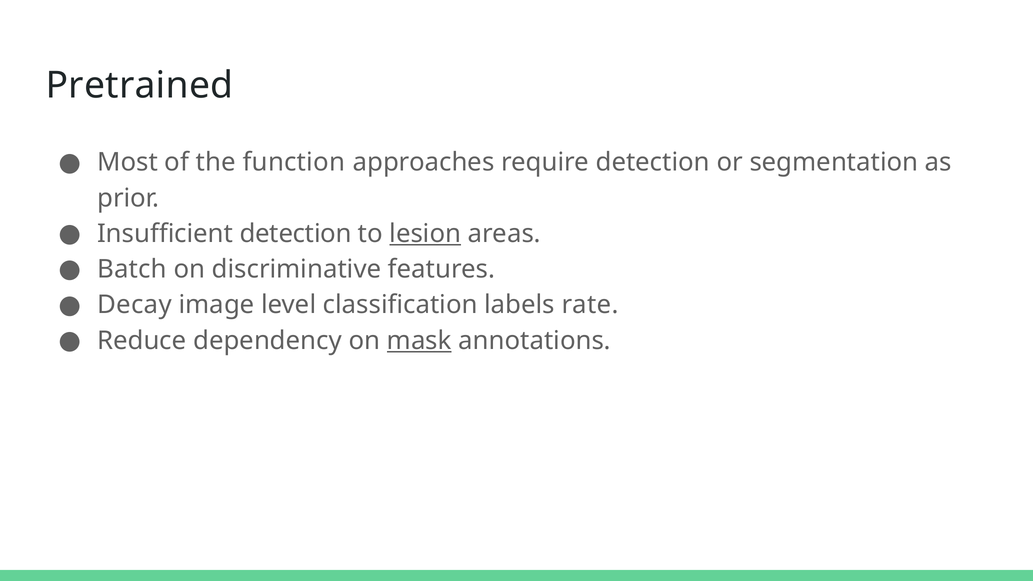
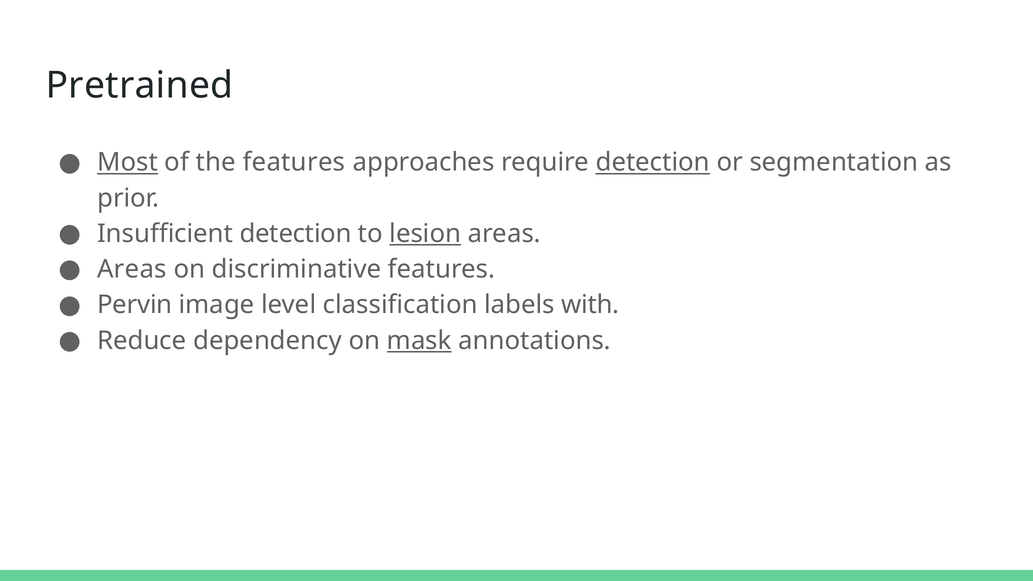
Most underline: none -> present (128, 162)
the function: function -> features (294, 162)
detection underline: none -> present (653, 162)
Batch: Batch -> Areas (132, 269)
Decay: Decay -> Pervin (135, 305)
rate: rate -> with (590, 305)
